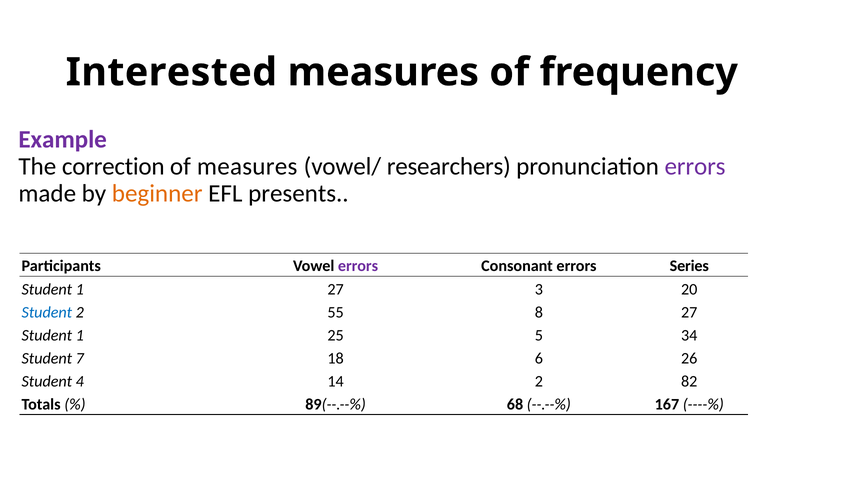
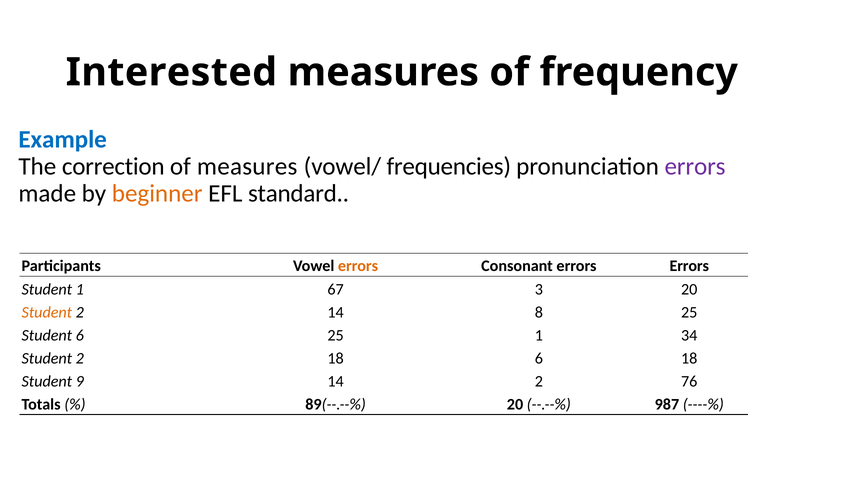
Example colour: purple -> blue (63, 140)
researchers: researchers -> frequencies (449, 167)
presents: presents -> standard (299, 194)
errors colour: purple -> orange (358, 266)
errors Series: Series -> Errors (689, 266)
1 27: 27 -> 67 (336, 289)
Student colour: blue -> orange (47, 312)
2 55: 55 -> 14 (336, 312)
8 27: 27 -> 25 (689, 312)
1: 1 -> 6 (80, 336)
25 5: 5 -> 1 (539, 336)
7: 7 -> 2 (80, 359)
6 26: 26 -> 18 (689, 359)
4: 4 -> 9 (80, 382)
82: 82 -> 76 (689, 382)
89(--.--% 68: 68 -> 20 (515, 405)
167: 167 -> 987 (667, 405)
